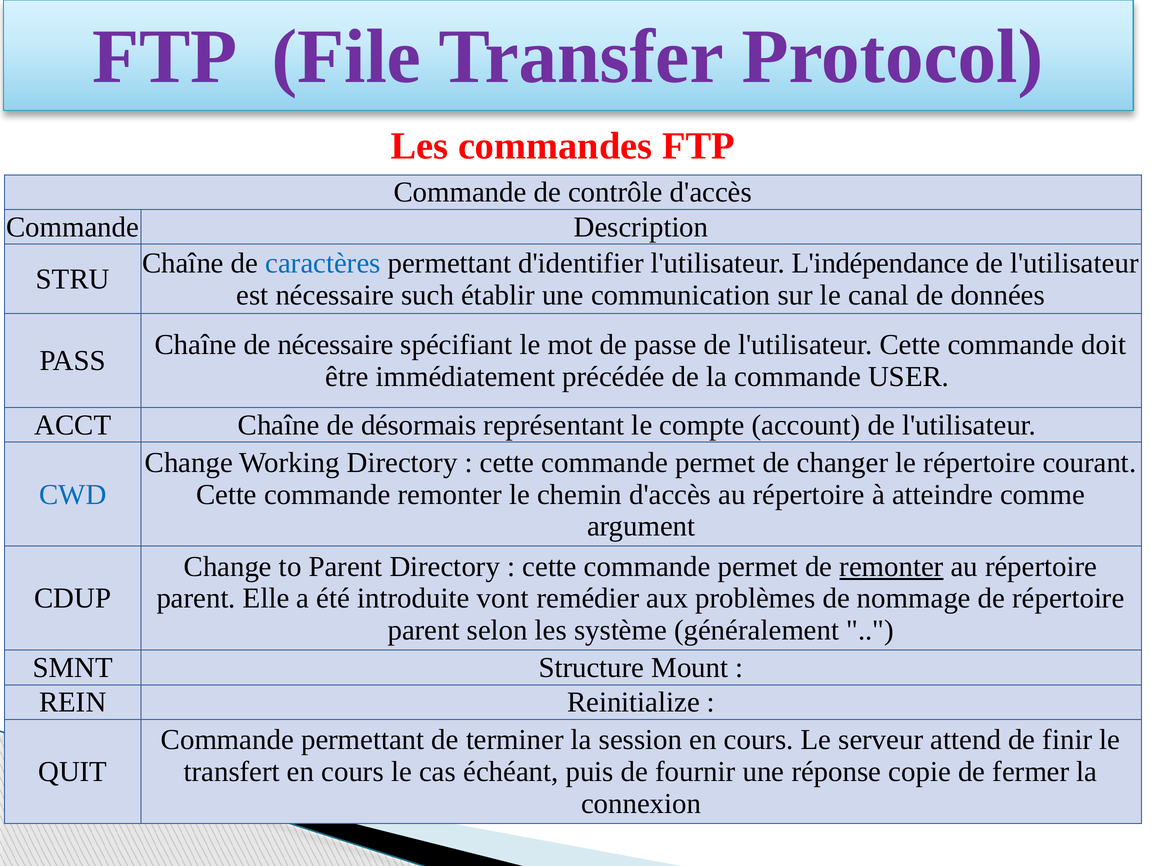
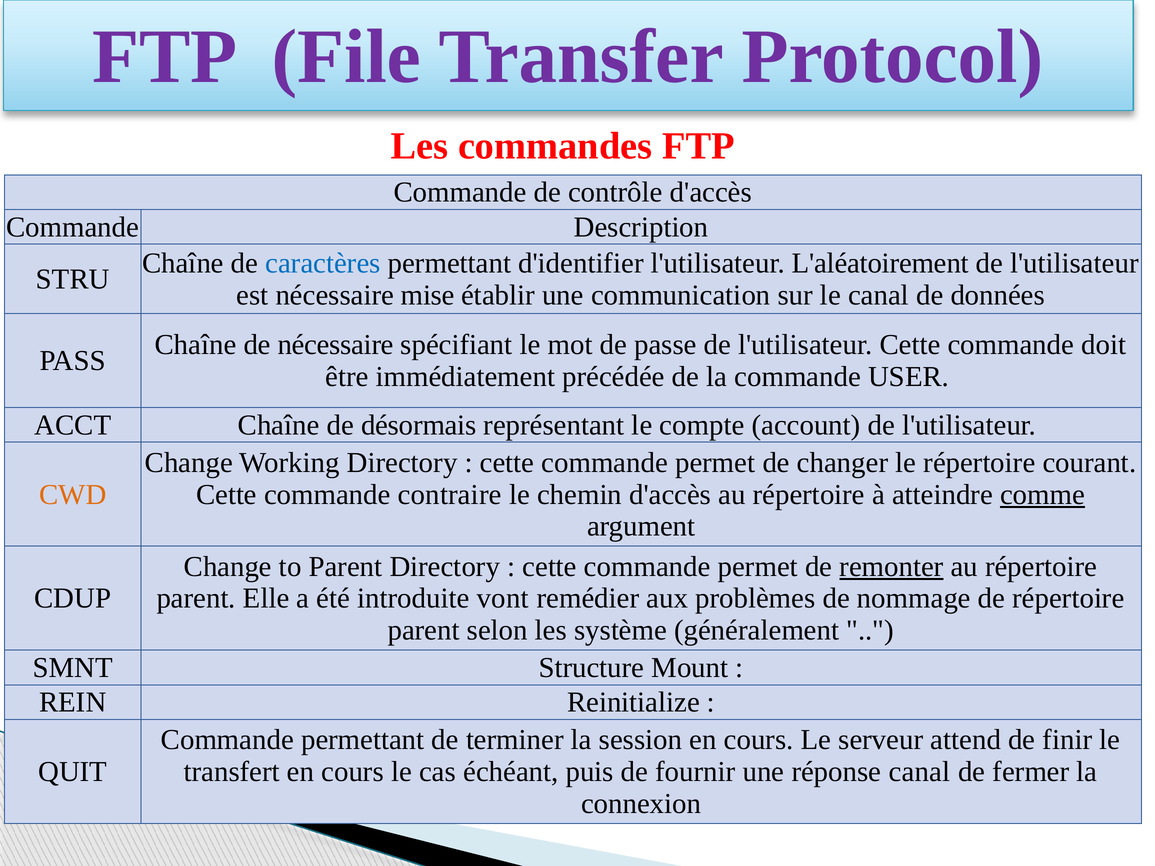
L'indépendance: L'indépendance -> L'aléatoirement (880, 263)
such: such -> mise (428, 295)
CWD colour: blue -> orange (73, 495)
commande remonter: remonter -> contraire (450, 495)
comme underline: none -> present (1043, 495)
réponse copie: copie -> canal (920, 772)
